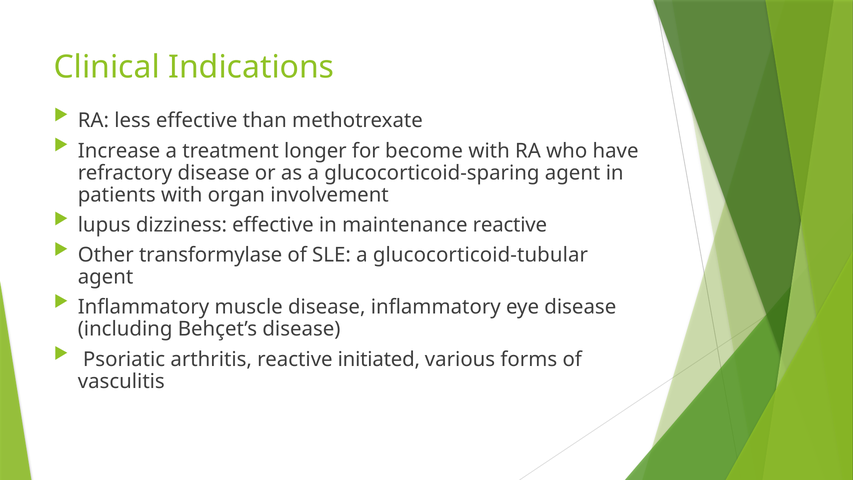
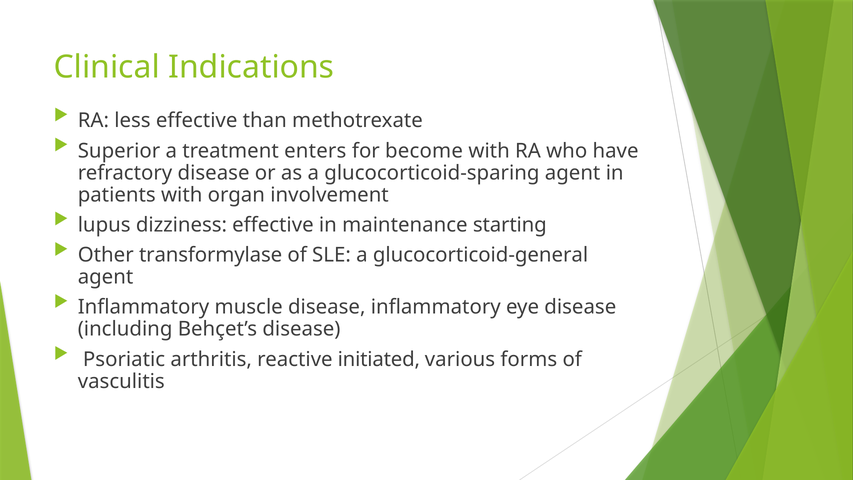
Increase: Increase -> Superior (119, 151)
longer: longer -> enters (315, 151)
maintenance reactive: reactive -> starting (510, 225)
glucocorticoid-tubular: glucocorticoid-tubular -> glucocorticoid-general (481, 255)
